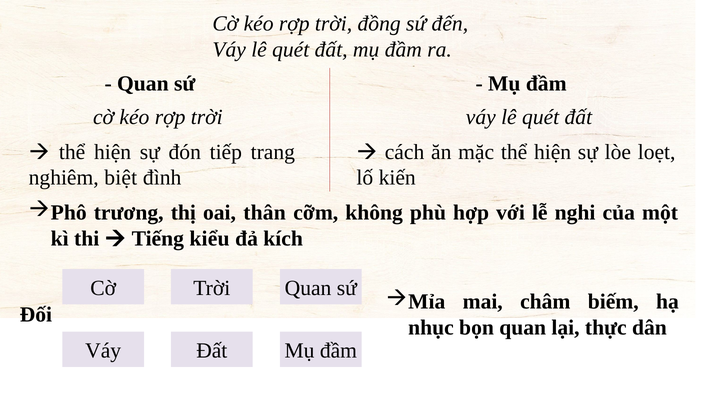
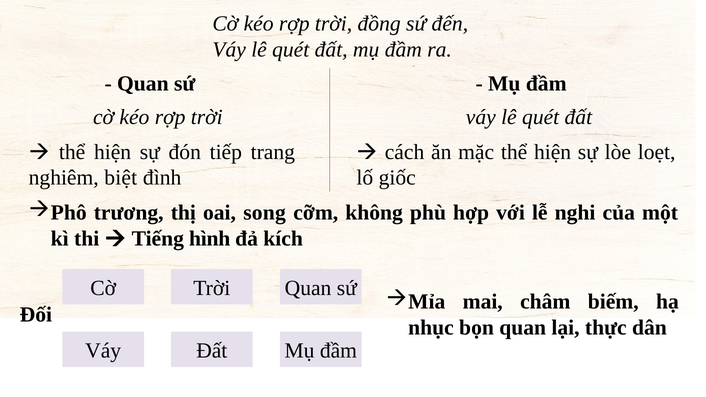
kiến: kiến -> giốc (397, 178)
thân: thân -> song (265, 213)
kiểu: kiểu -> hình (210, 239)
